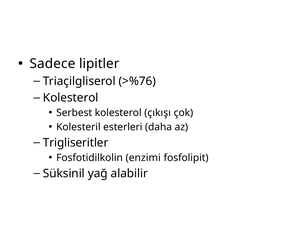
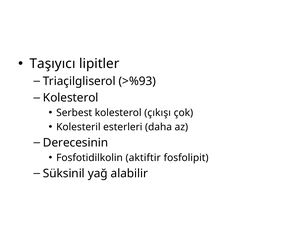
Sadece: Sadece -> Taşıyıcı (53, 64)
>%76: >%76 -> >%93 (137, 81)
Trigliseritler: Trigliseritler -> Derecesinin (76, 143)
enzimi: enzimi -> aktiftir (143, 158)
